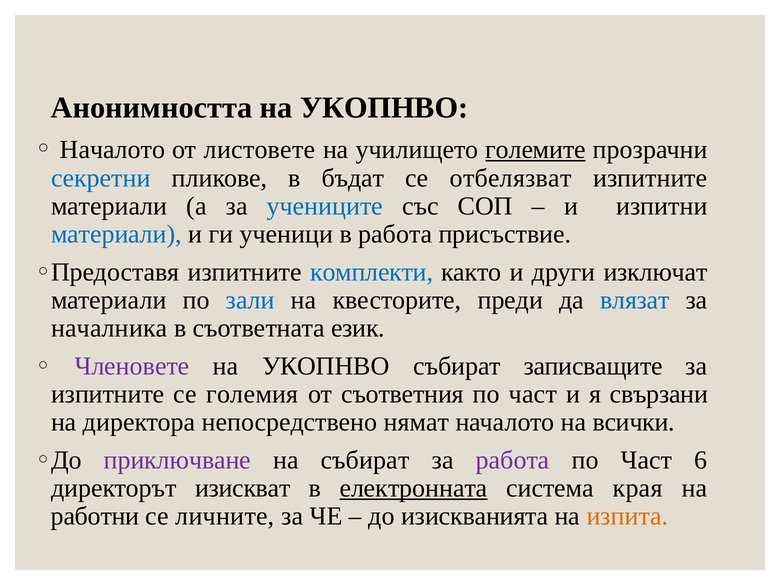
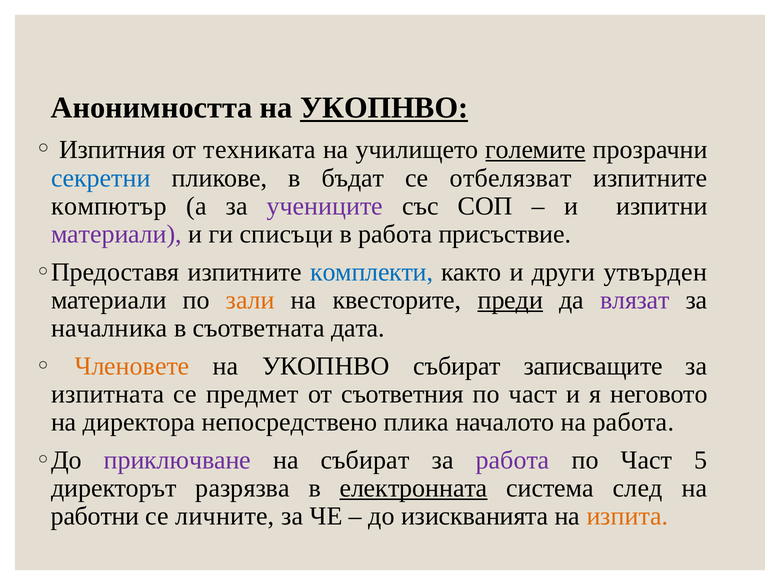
УКОПНВО underline: none -> present (384, 108)
Началото: Началото -> Изпитния (113, 149)
листовете: листовете -> техниката (260, 149)
материали: материали -> компютър (109, 206)
учениците colour: blue -> purple (325, 206)
материали colour: blue -> purple (116, 234)
ученици: ученици -> списъци (286, 234)
изключат: изключат -> утвърден (655, 272)
зали colour: blue -> orange (250, 300)
преди underline: none -> present (510, 300)
влязат colour: blue -> purple (635, 300)
език: език -> дата (358, 328)
Членовете colour: purple -> orange (132, 366)
изпитните: изпитните -> изпитната (108, 394)
големия: големия -> предмет (252, 394)
свързани: свързани -> неговото (659, 394)
нямат: нямат -> плика (416, 422)
на всички: всички -> работа (633, 422)
6: 6 -> 5 (701, 460)
изискват: изискват -> разрязва (243, 488)
края: края -> след (638, 488)
